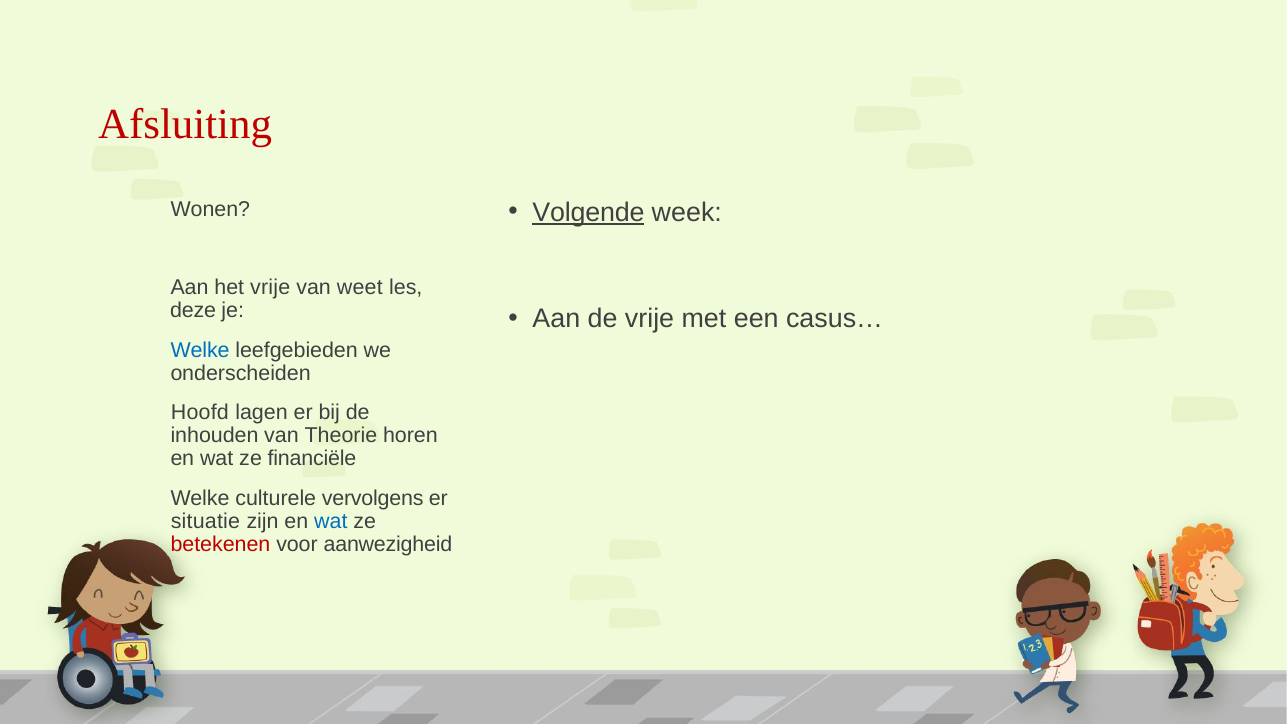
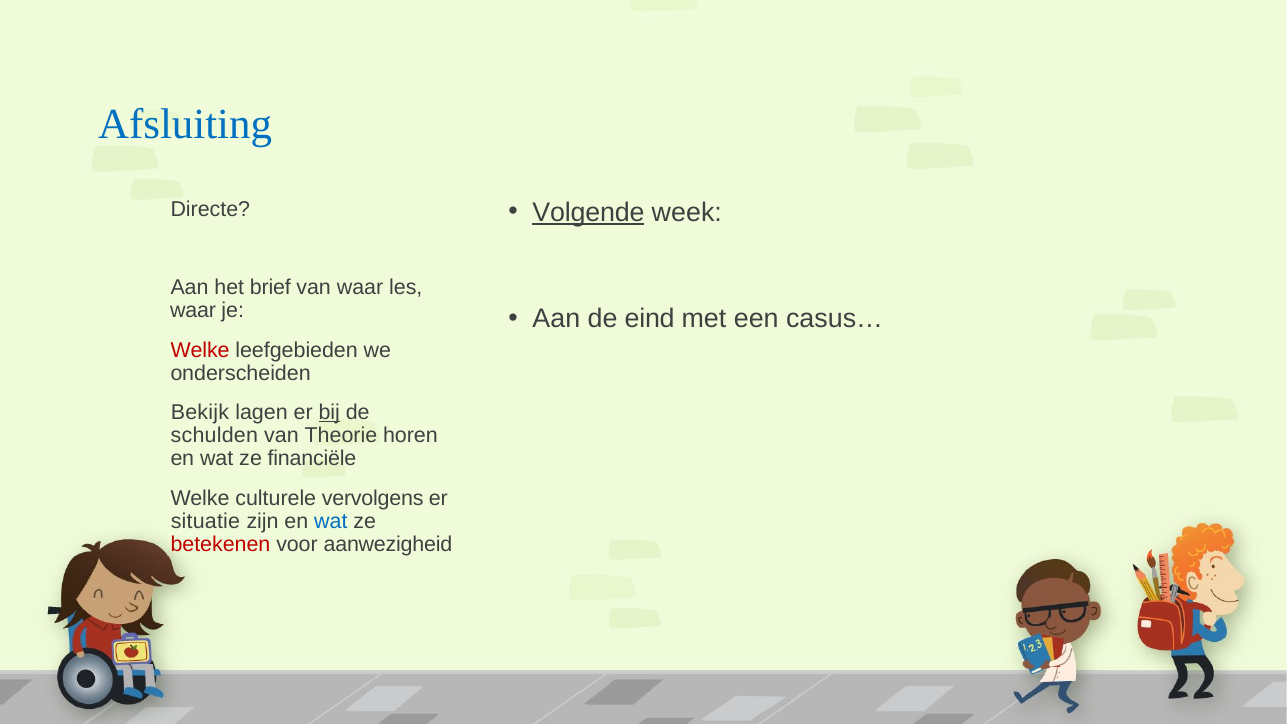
Afsluiting colour: red -> blue (185, 125)
Wonen: Wonen -> Directe (210, 209)
het vrije: vrije -> brief (270, 288)
van weet: weet -> waar (360, 288)
deze: deze -> waar (193, 311)
de vrije: vrije -> eind (650, 318)
Welke colour: blue -> red (200, 350)
Hoofd: Hoofd -> Bekijk (200, 412)
bij underline: none -> present (329, 412)
inhouden: inhouden -> schulden (214, 436)
